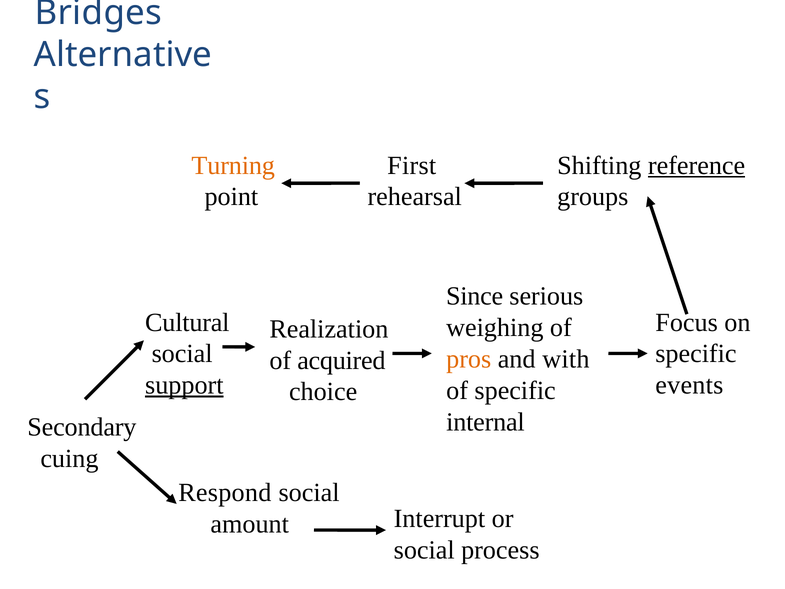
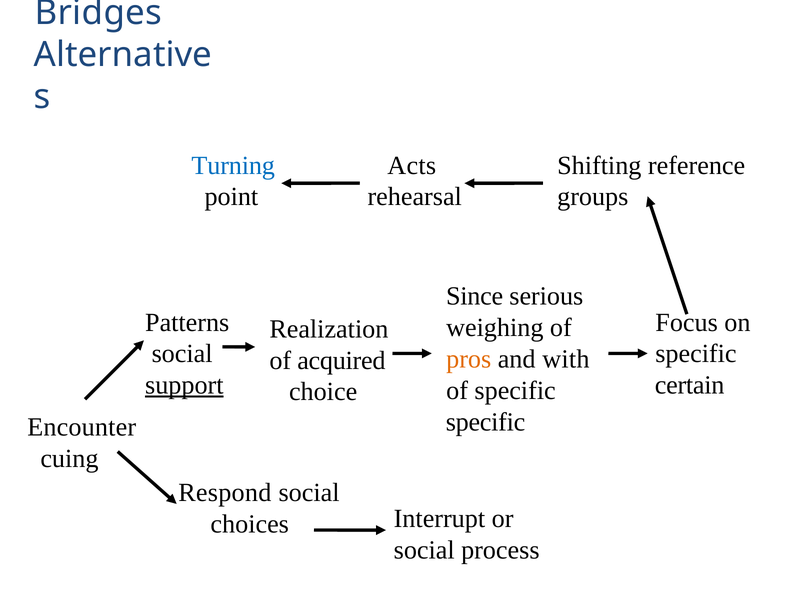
Turning colour: orange -> blue (233, 165)
First: First -> Acts (412, 165)
reference underline: present -> none (697, 165)
Cultural: Cultural -> Patterns (187, 322)
events: events -> certain (690, 385)
internal: internal -> specific (486, 422)
Secondary: Secondary -> Encounter (82, 427)
amount: amount -> choices (250, 524)
